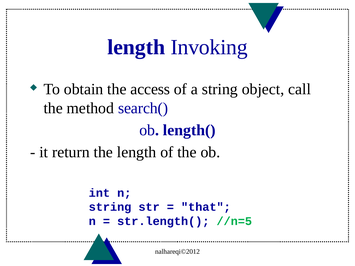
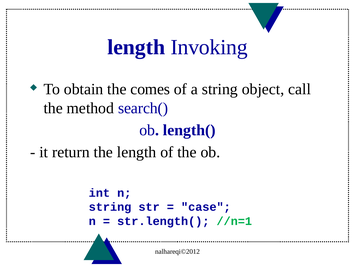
access: access -> comes (150, 89)
that: that -> case (206, 207)
//n=5: //n=5 -> //n=1 (234, 221)
